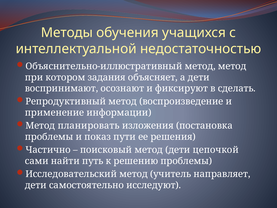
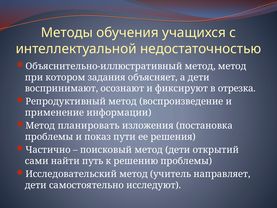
сделать: сделать -> отрезка (237, 88)
цепочкой: цепочкой -> открытий (216, 150)
